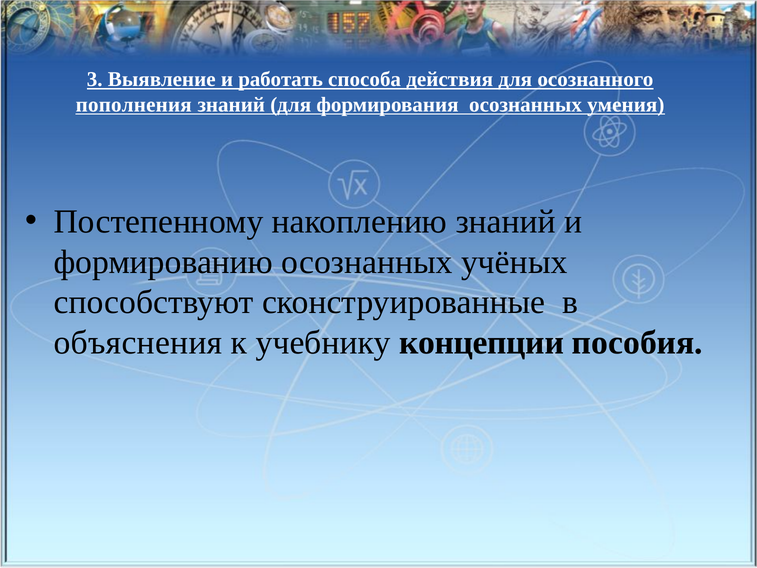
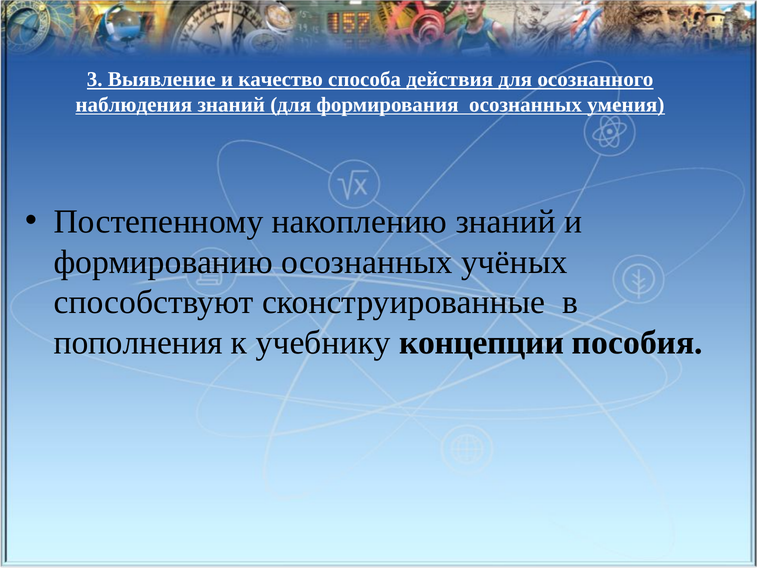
работать: работать -> качество (281, 79)
пополнения: пополнения -> наблюдения (134, 105)
объяснения: объяснения -> пополнения (138, 343)
